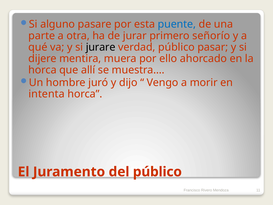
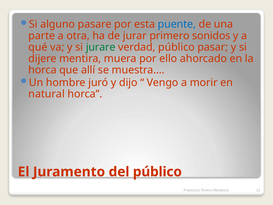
señorío: señorío -> sonidos (211, 36)
jurare colour: black -> green (101, 47)
intenta: intenta -> natural (47, 94)
